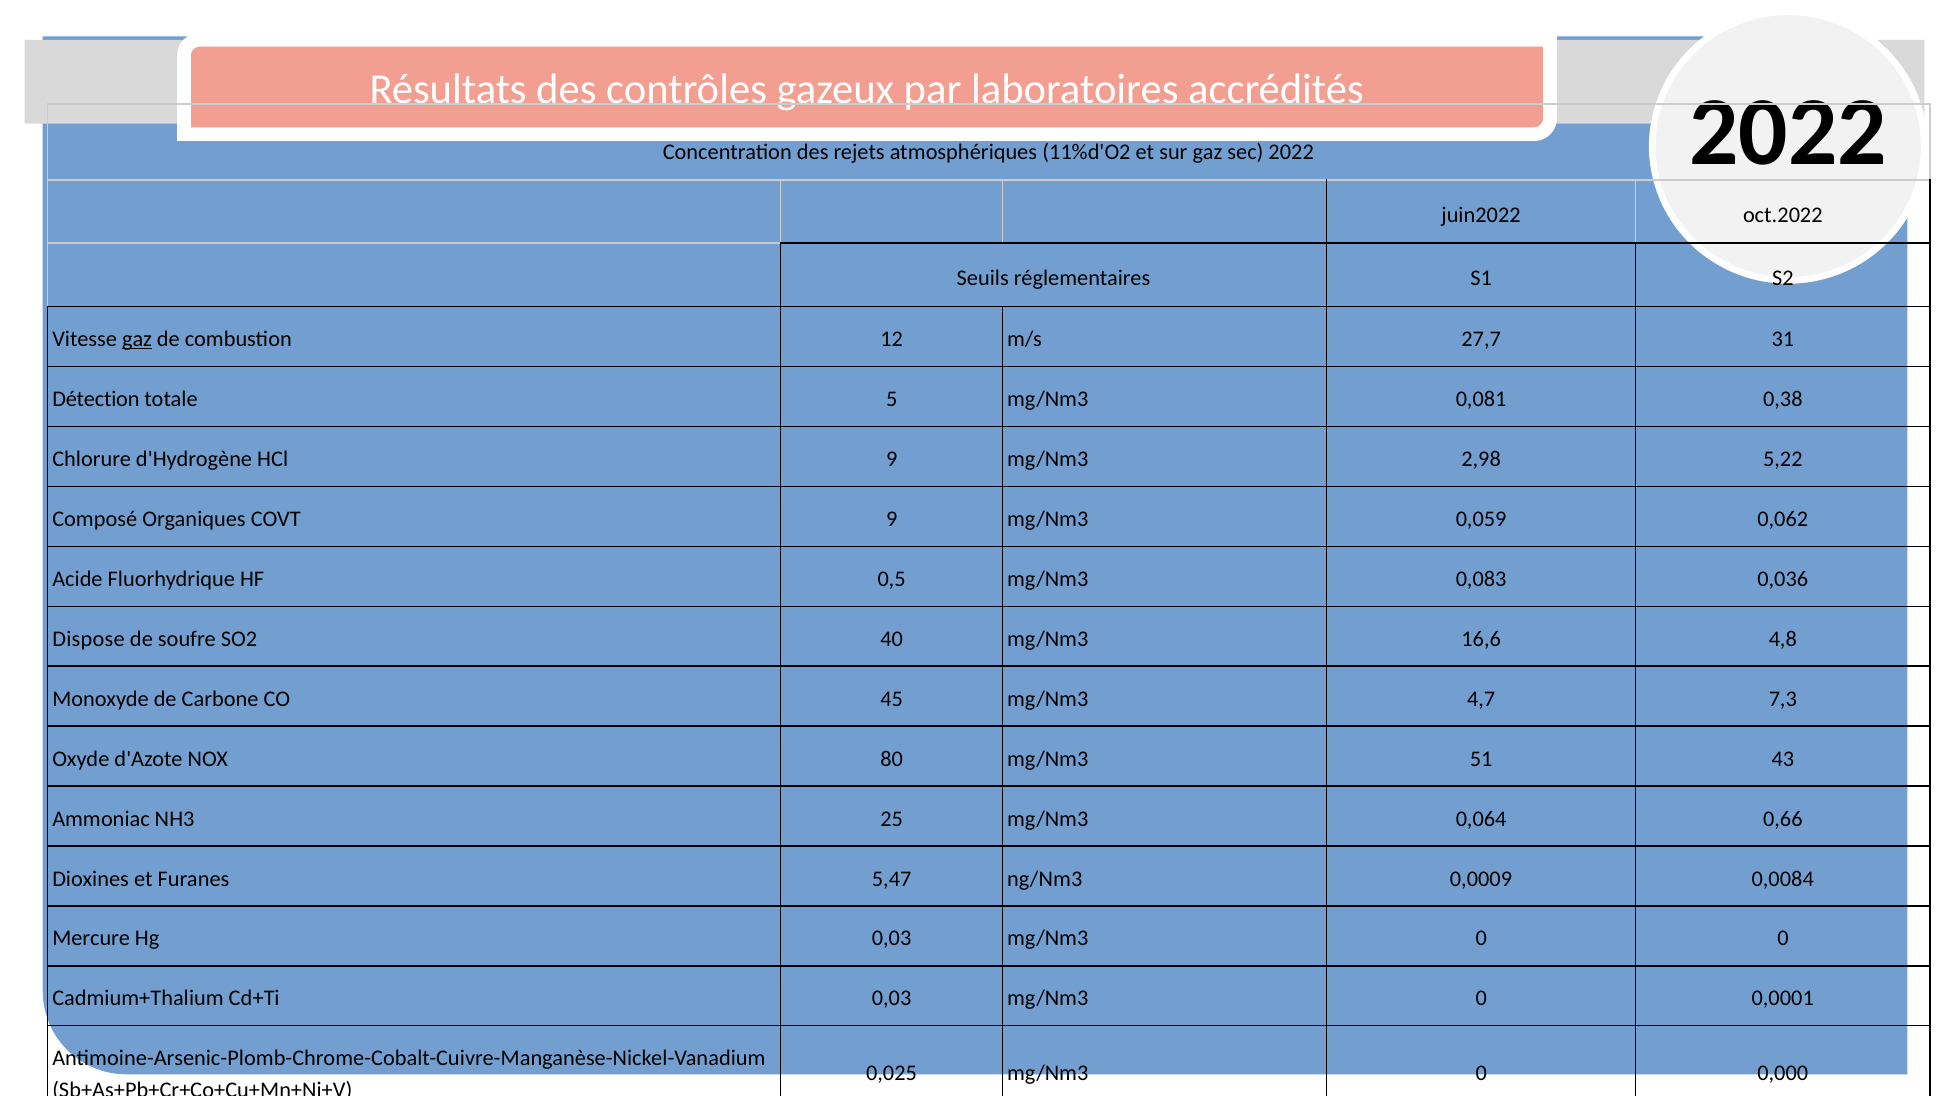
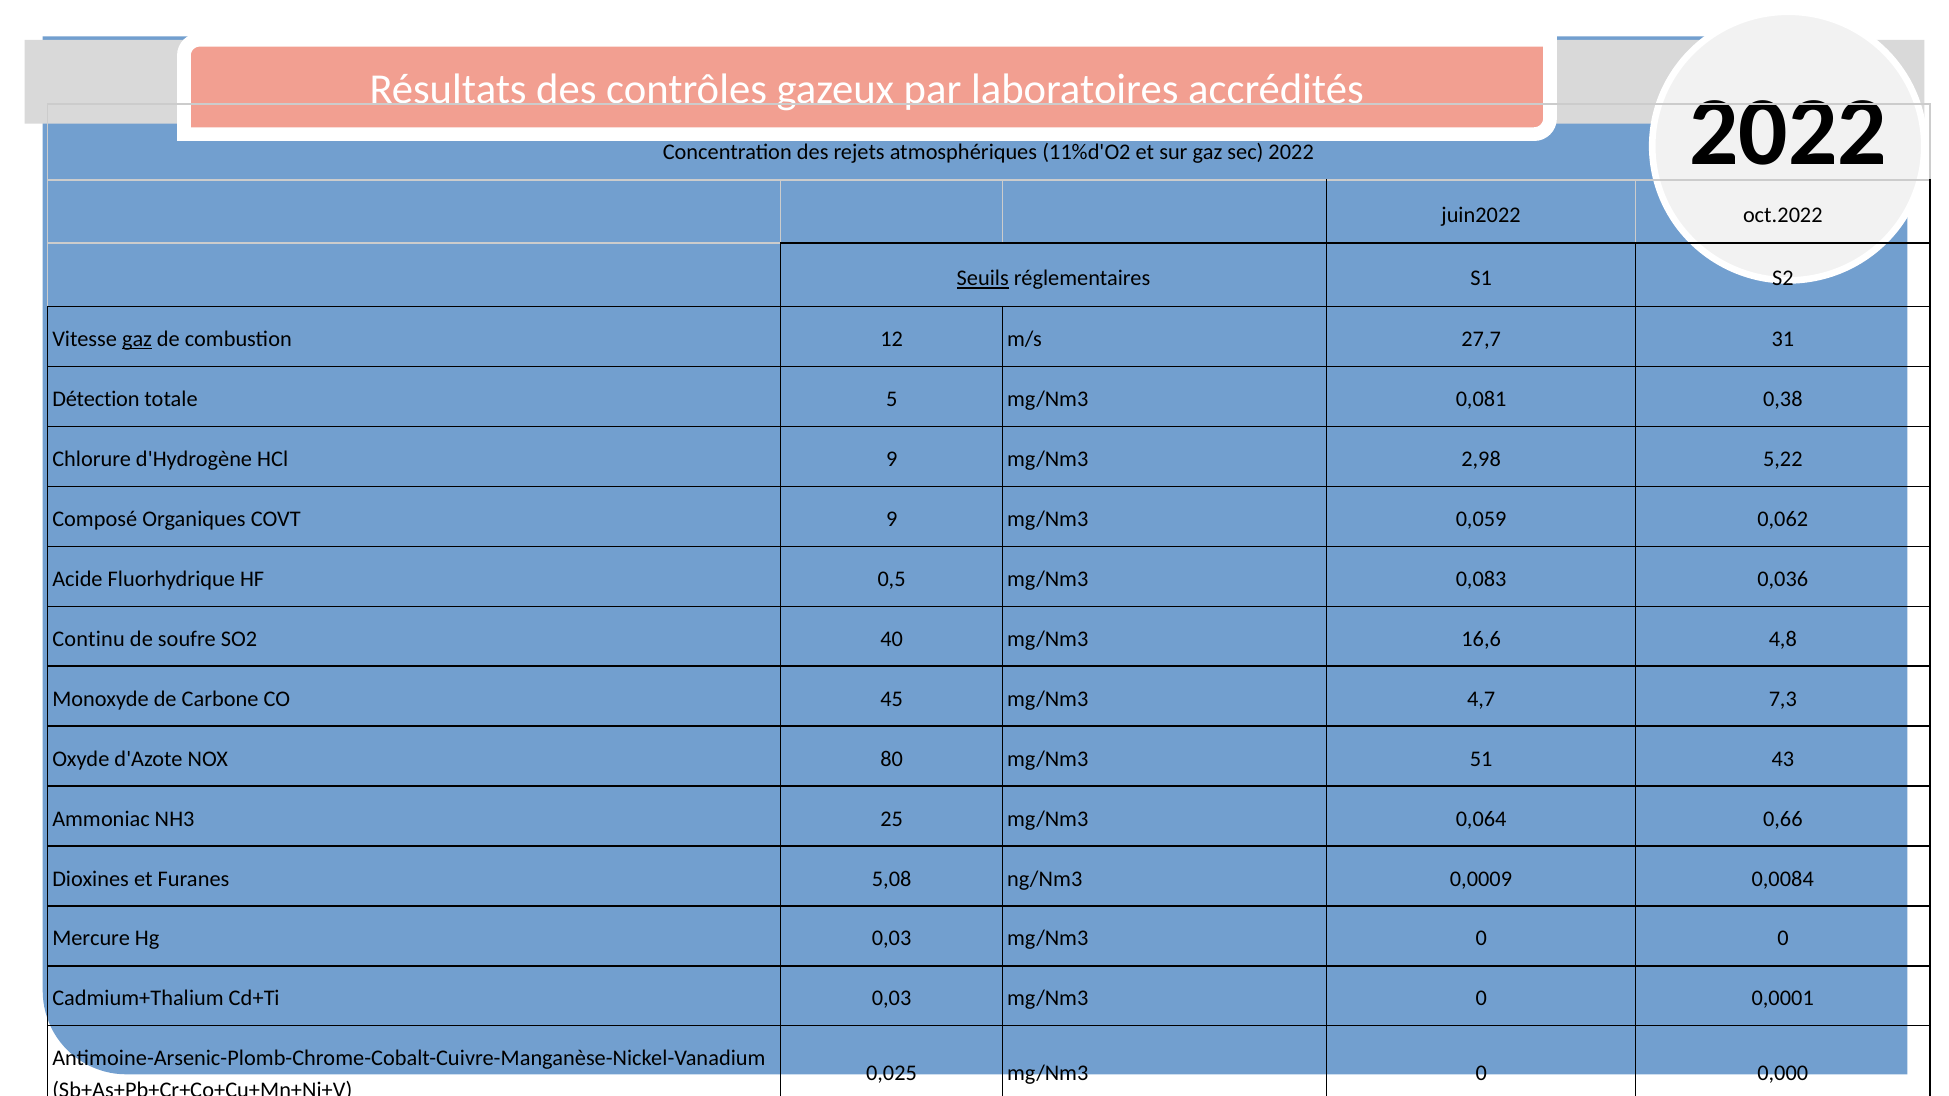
Seuils underline: none -> present (983, 278)
Dispose: Dispose -> Continu (89, 639)
5,47: 5,47 -> 5,08 (892, 879)
